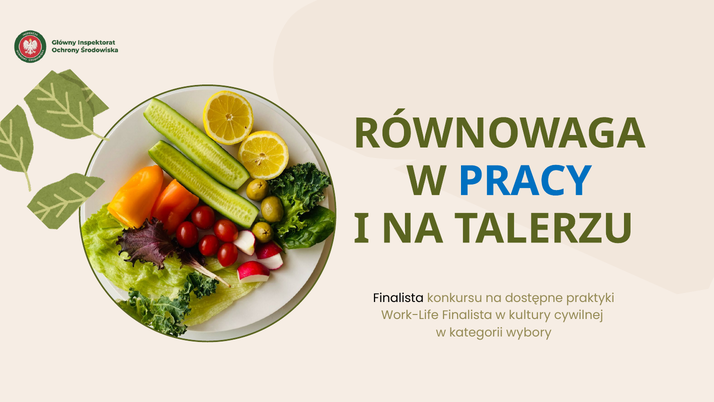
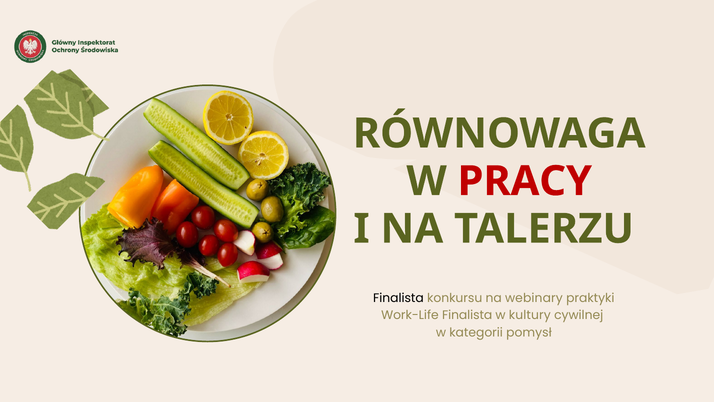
PRACY colour: blue -> red (525, 181)
dostępne: dostępne -> webinary (534, 298)
wybory: wybory -> pomysł (529, 332)
